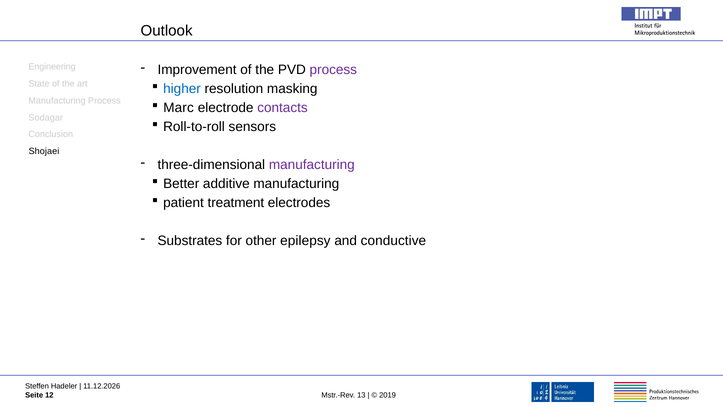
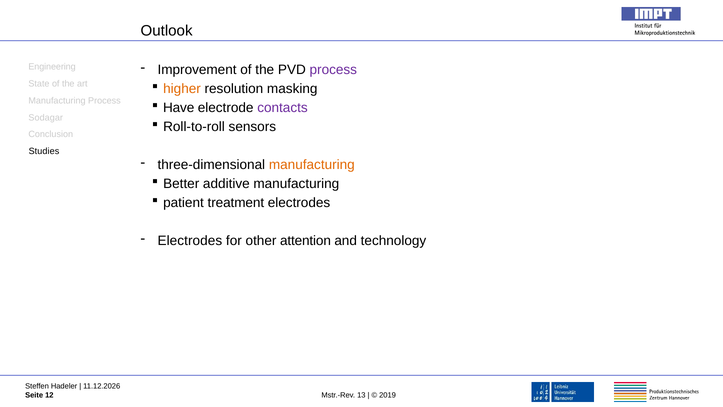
higher colour: blue -> orange (182, 89)
Marc: Marc -> Have (179, 108)
Shojaei: Shojaei -> Studies (44, 151)
manufacturing colour: purple -> orange (312, 165)
Substrates: Substrates -> Electrodes (190, 241)
epilepsy: epilepsy -> attention (305, 241)
conductive: conductive -> technology (393, 241)
